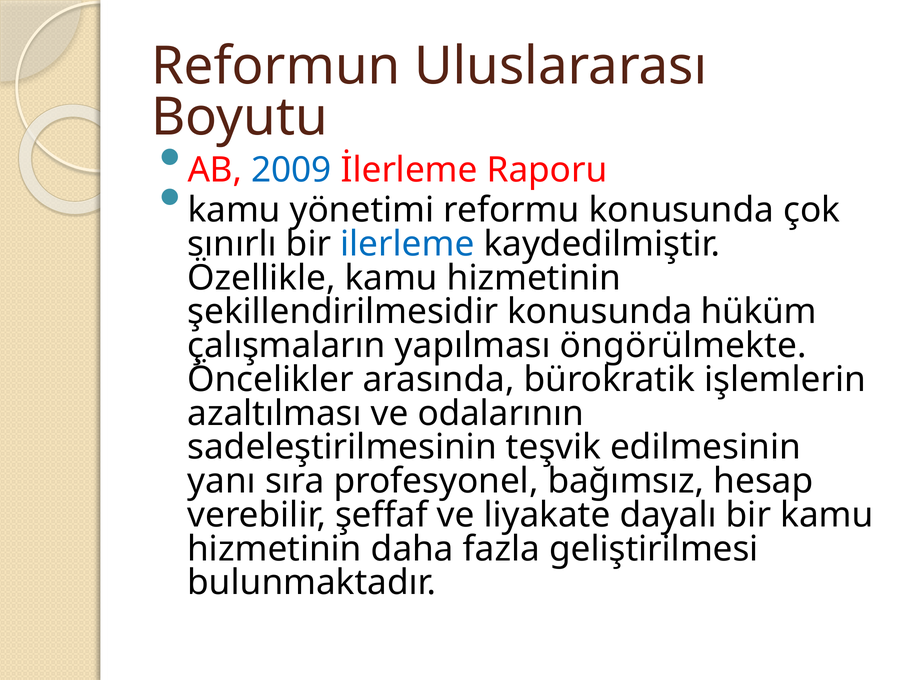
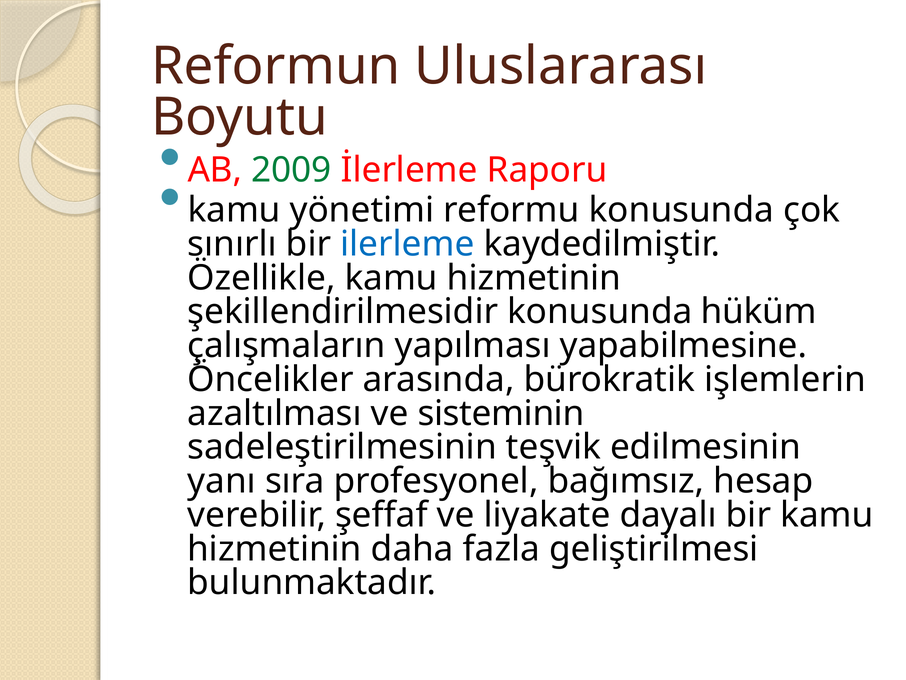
2009 colour: blue -> green (291, 170)
öngörülmekte: öngörülmekte -> yapabilmesine (683, 345)
odalarının: odalarının -> sisteminin (501, 413)
